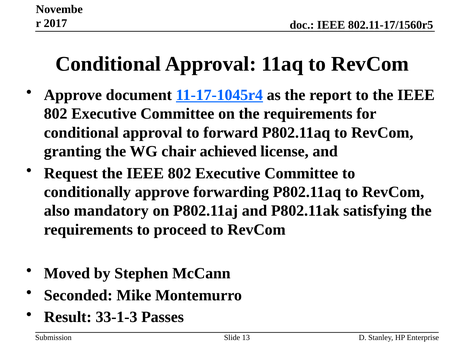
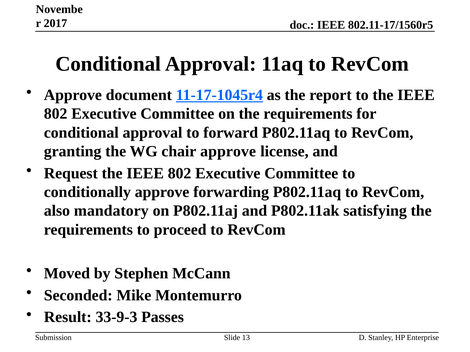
chair achieved: achieved -> approve (228, 152)
33-1-3: 33-1-3 -> 33-9-3 (116, 318)
